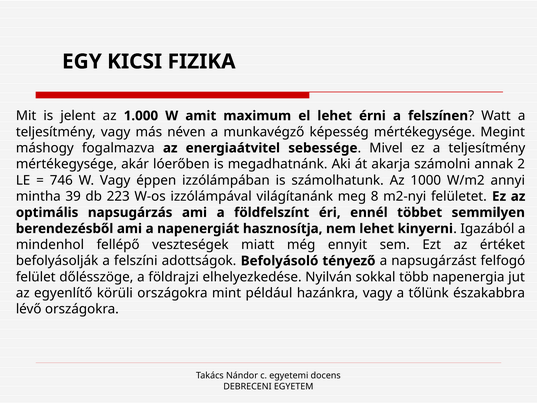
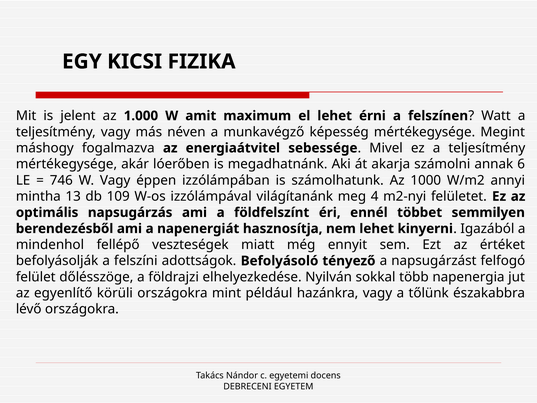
2: 2 -> 6 (521, 164)
39: 39 -> 13 (73, 196)
223: 223 -> 109 (118, 196)
8: 8 -> 4 (375, 196)
